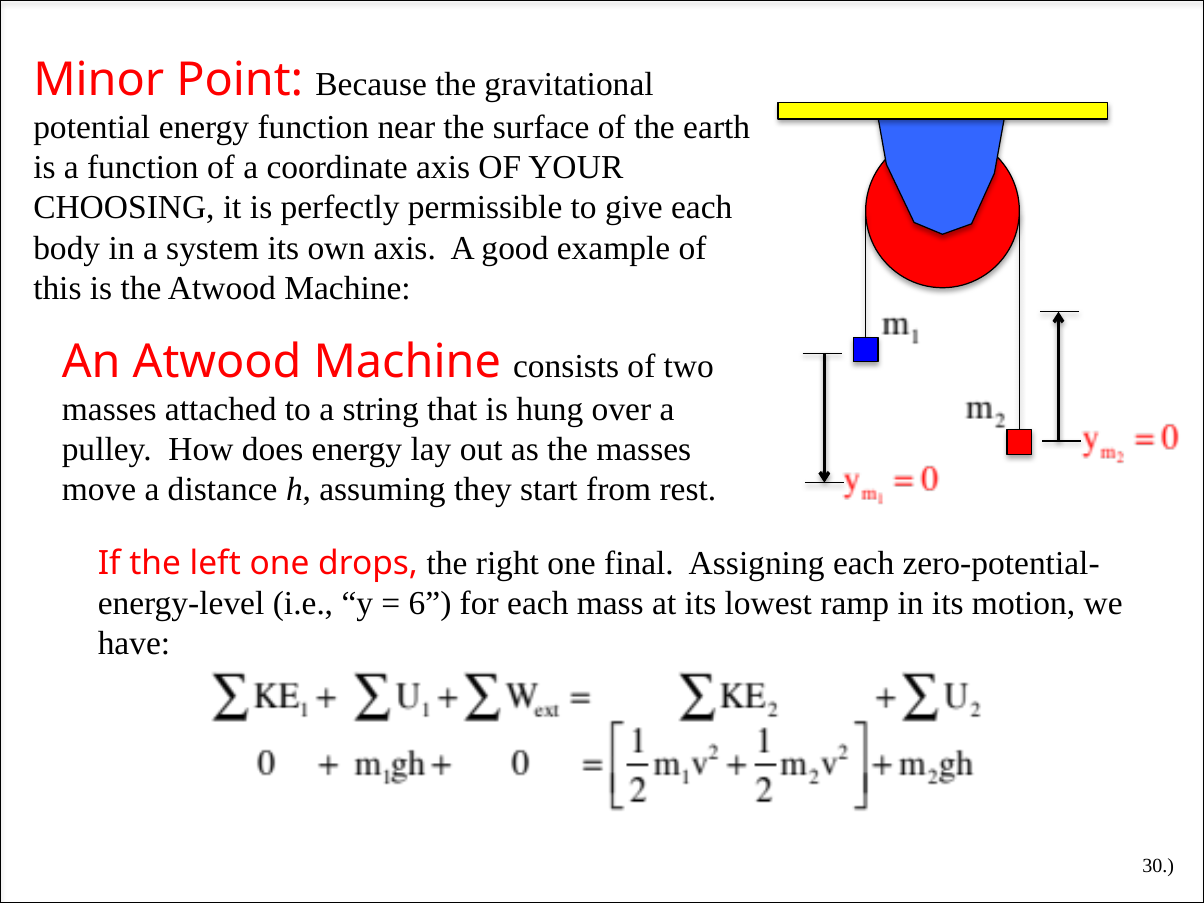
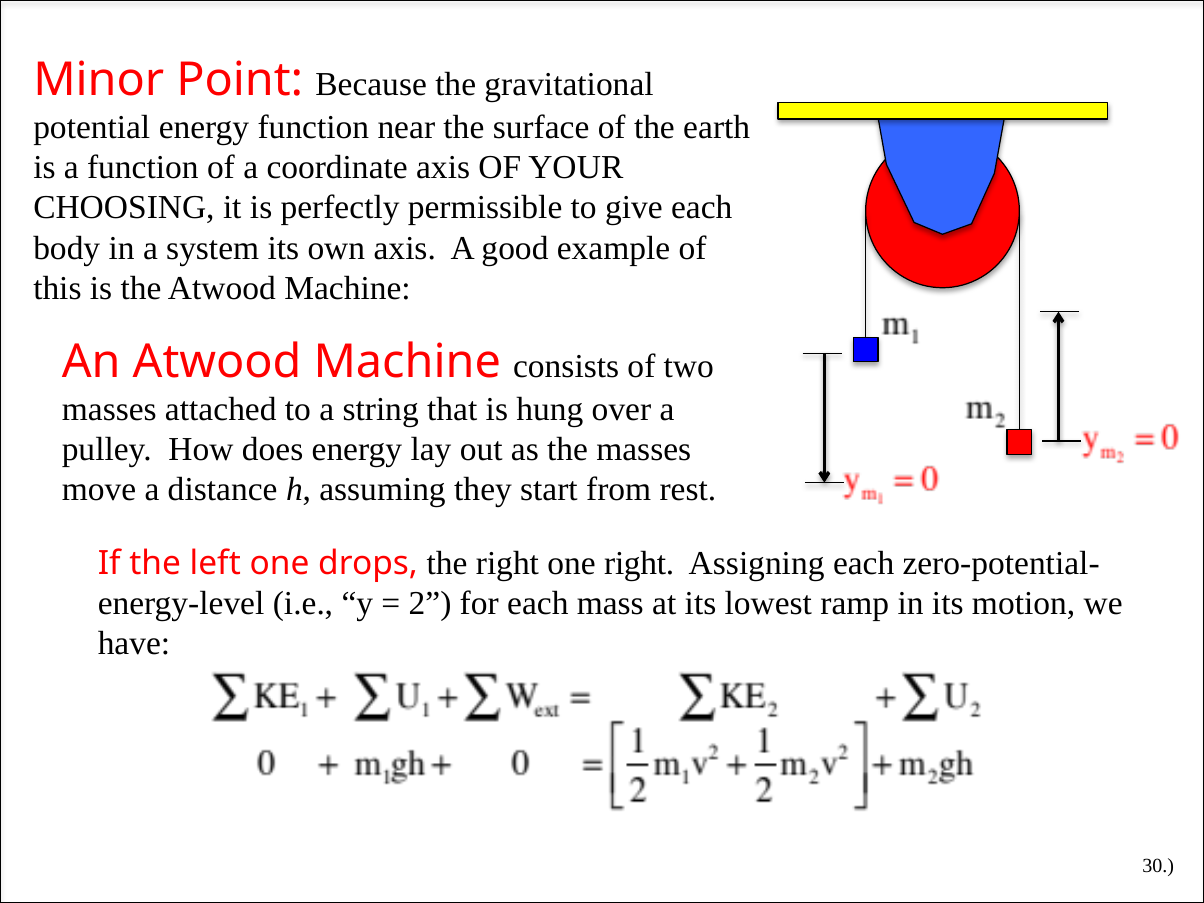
one final: final -> right (639, 564)
6: 6 -> 2 (430, 604)
